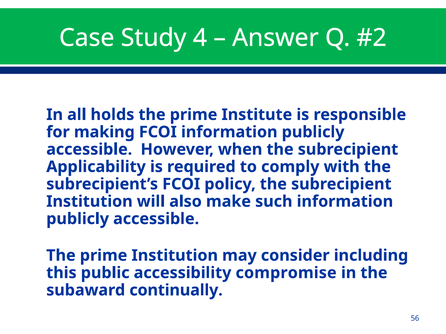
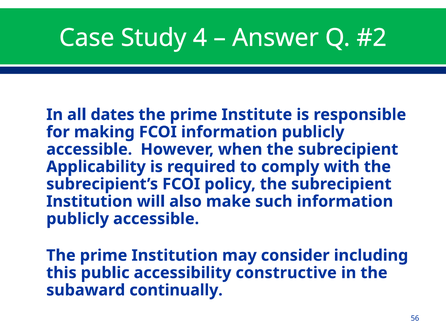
holds: holds -> dates (113, 115)
compromise: compromise -> constructive (286, 273)
